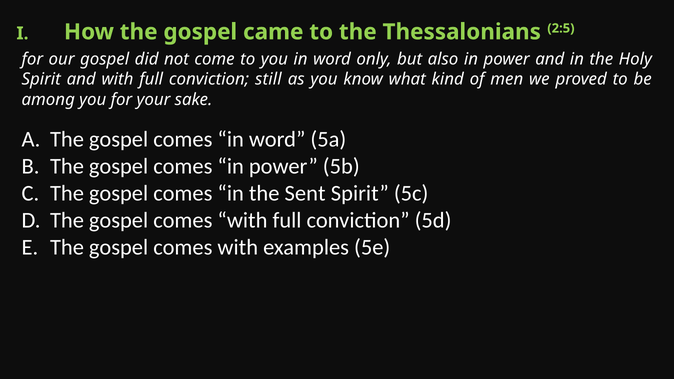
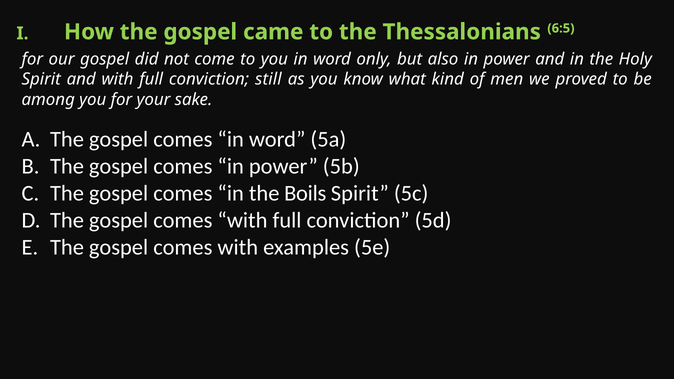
2:5: 2:5 -> 6:5 (561, 28)
Sent: Sent -> Boils (305, 193)
